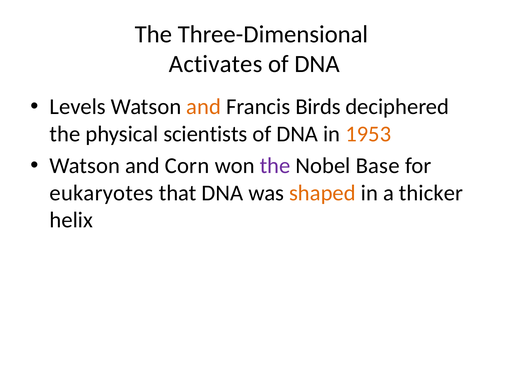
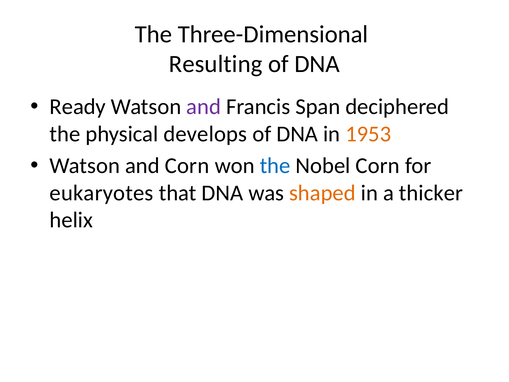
Activates: Activates -> Resulting (216, 64)
Levels: Levels -> Ready (78, 107)
and colour: orange -> purple (204, 107)
Birds: Birds -> Span (318, 107)
scientists: scientists -> develops (205, 134)
the colour: purple -> blue (275, 166)
Nobel Base: Base -> Corn (378, 166)
